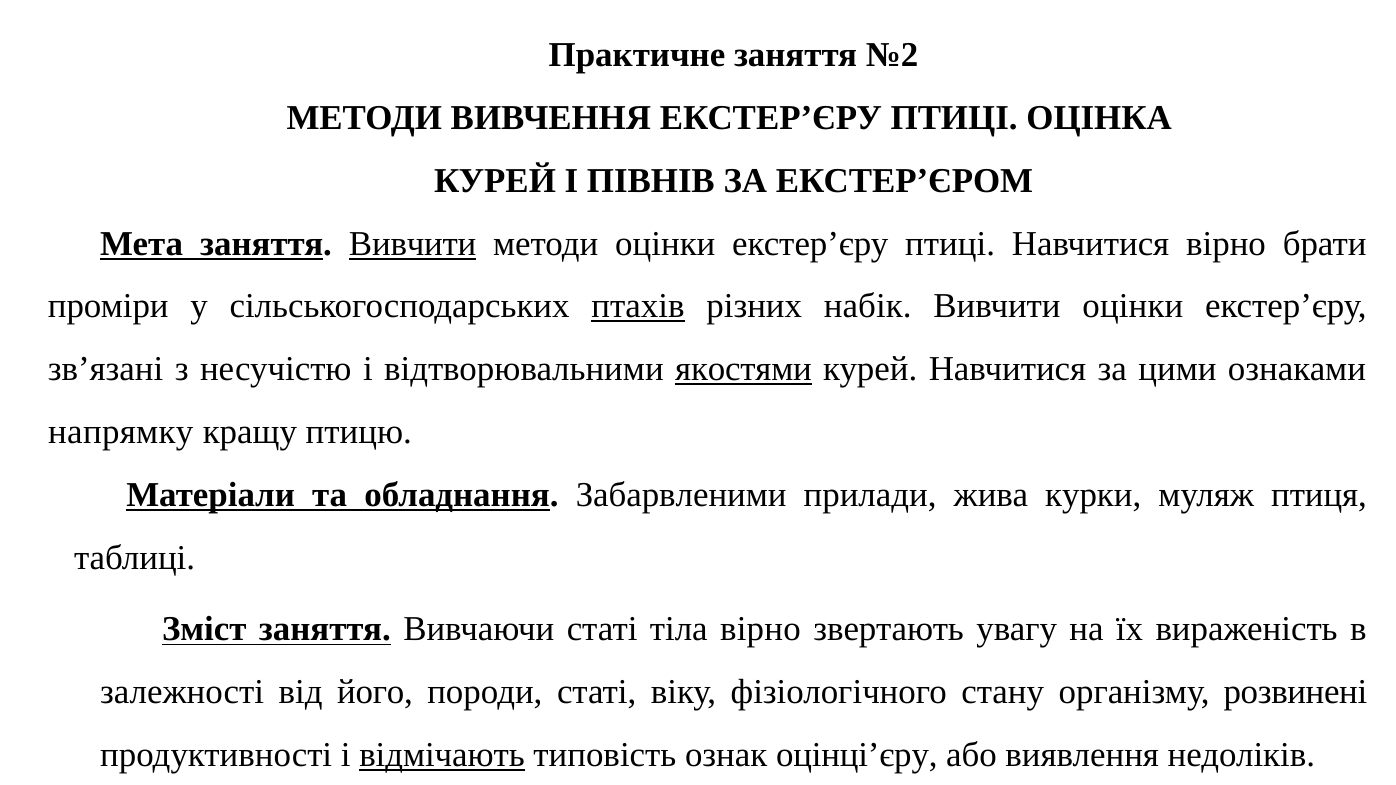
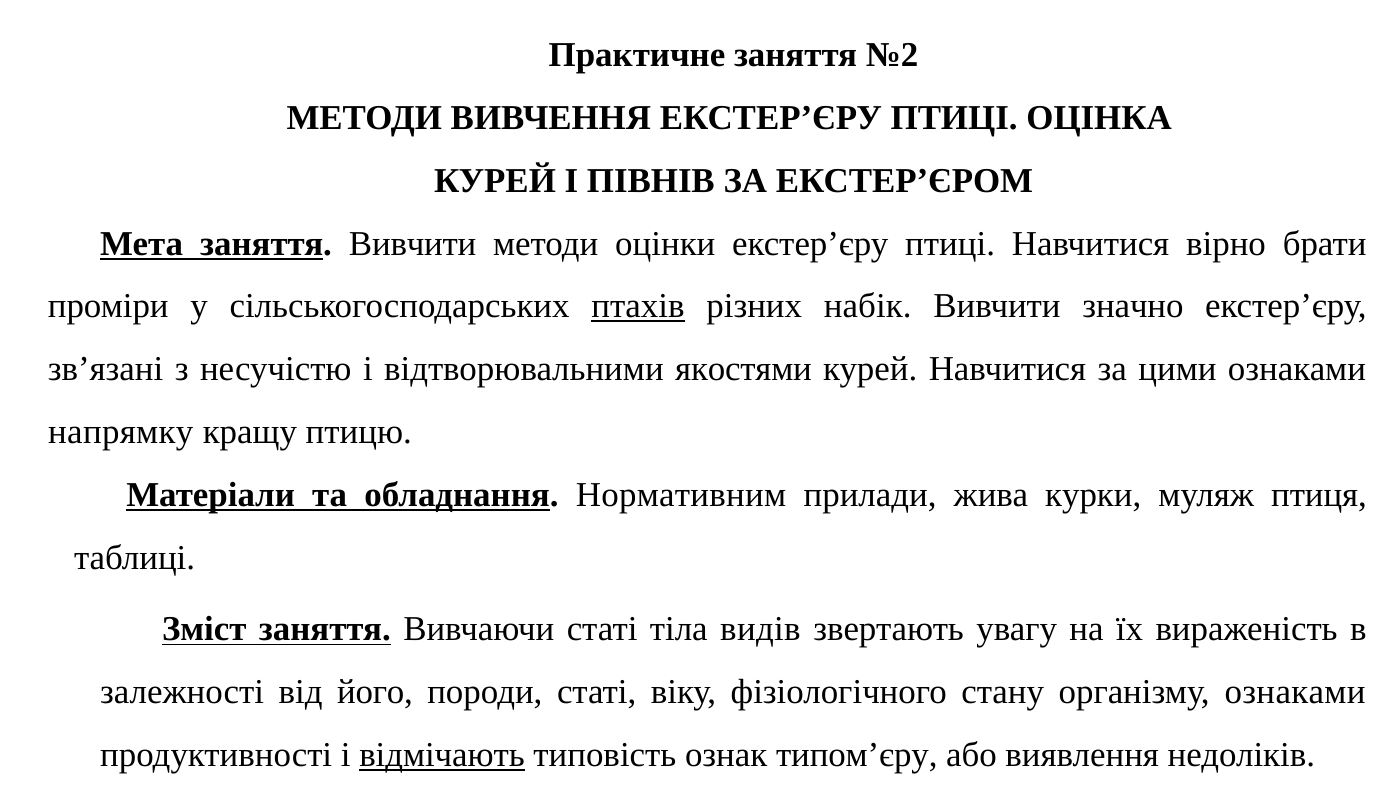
Вивчити underline: present -> none (413, 244)
Вивчити оцінки: оцінки -> значно (1133, 306)
якостями underline: present -> none (744, 369)
Забарвленими: Забарвленими -> Нормативним (681, 495)
тіла вірно: вірно -> видів (760, 629)
організму розвинені: розвинені -> ознаками (1295, 692)
оцінці’єру: оцінці’єру -> типом’єру (857, 755)
